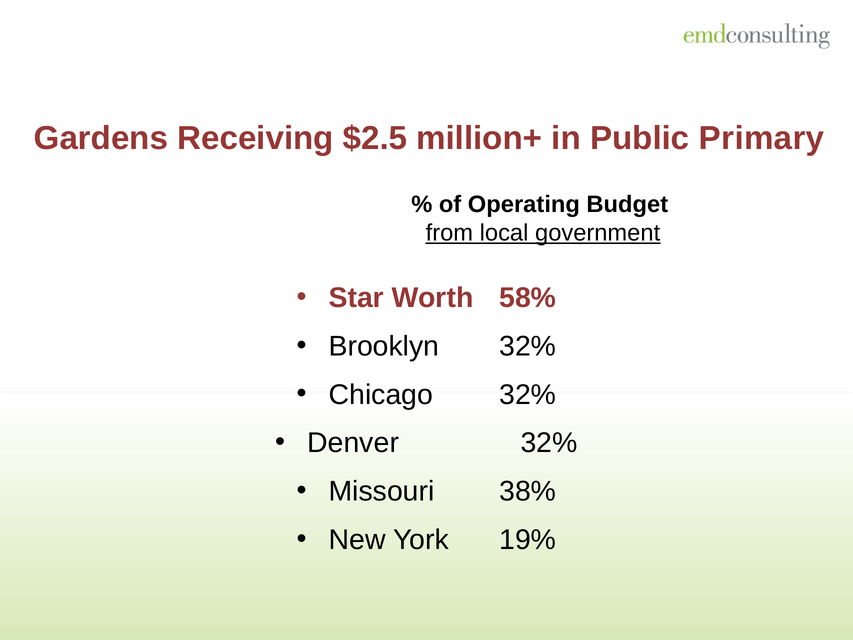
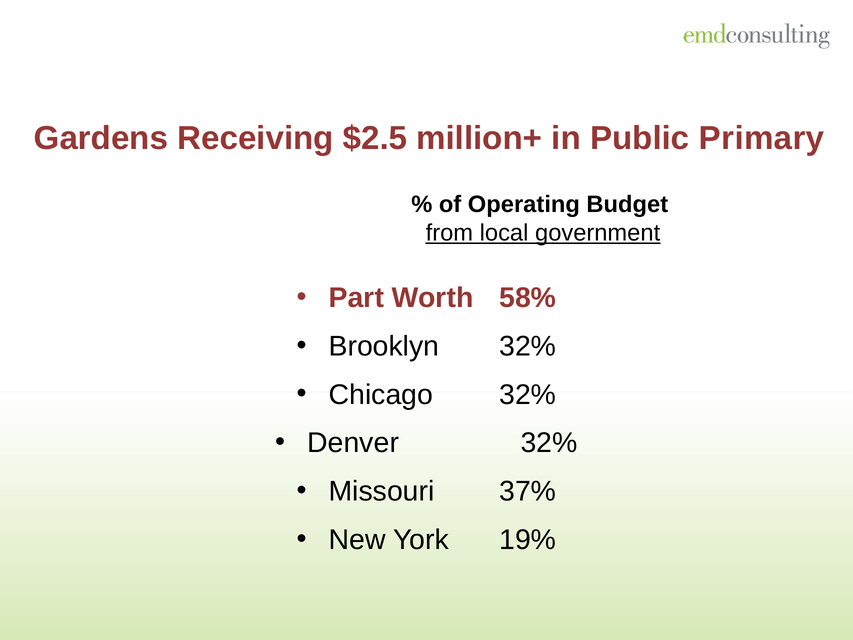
Star: Star -> Part (356, 298)
38%: 38% -> 37% (528, 491)
